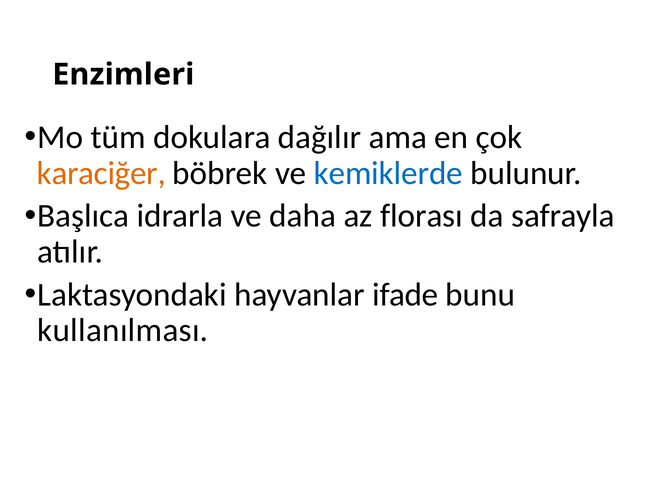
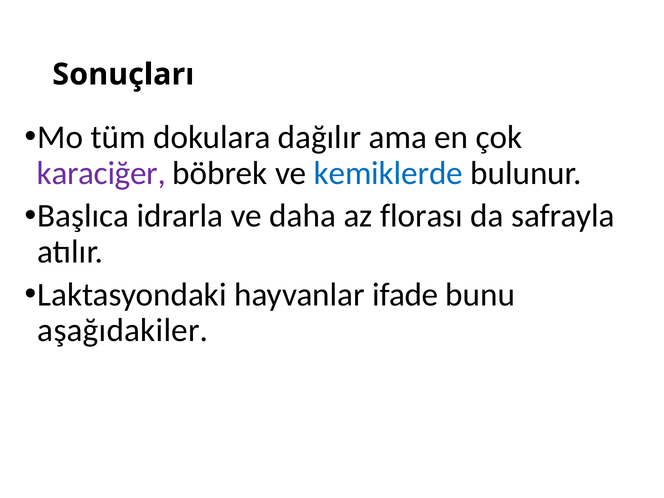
Enzimleri: Enzimleri -> Sonuçları (123, 74)
karaciğer colour: orange -> purple (101, 173)
kullanılması: kullanılması -> aşağıdakiler (123, 330)
